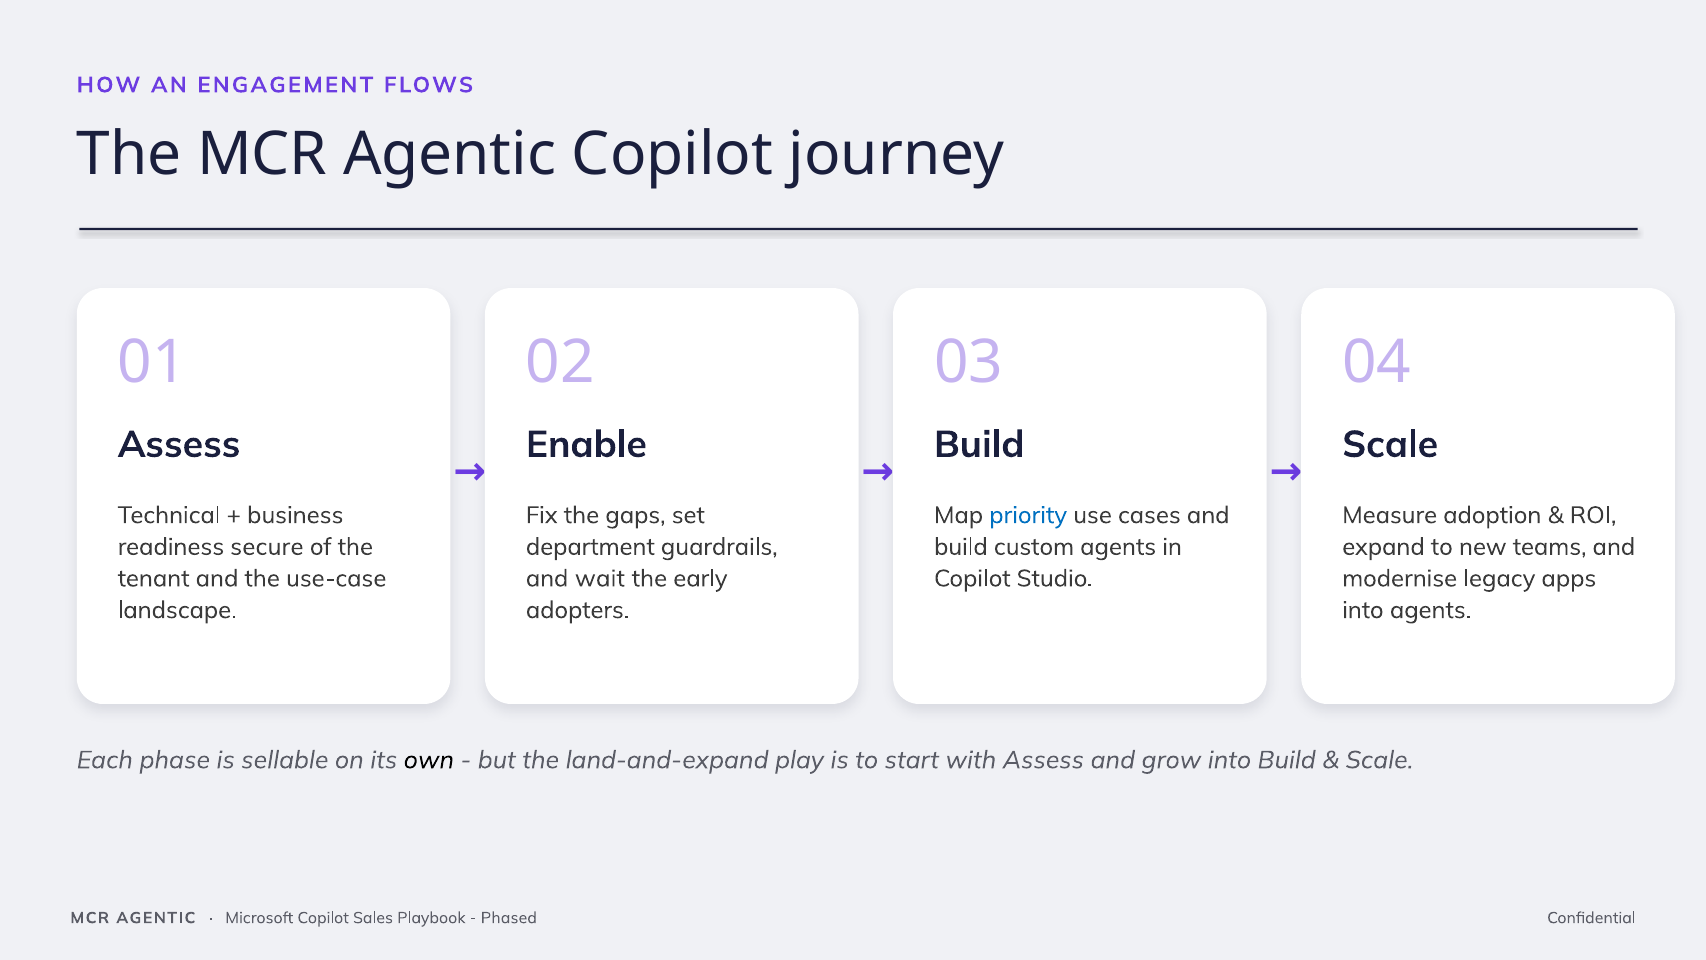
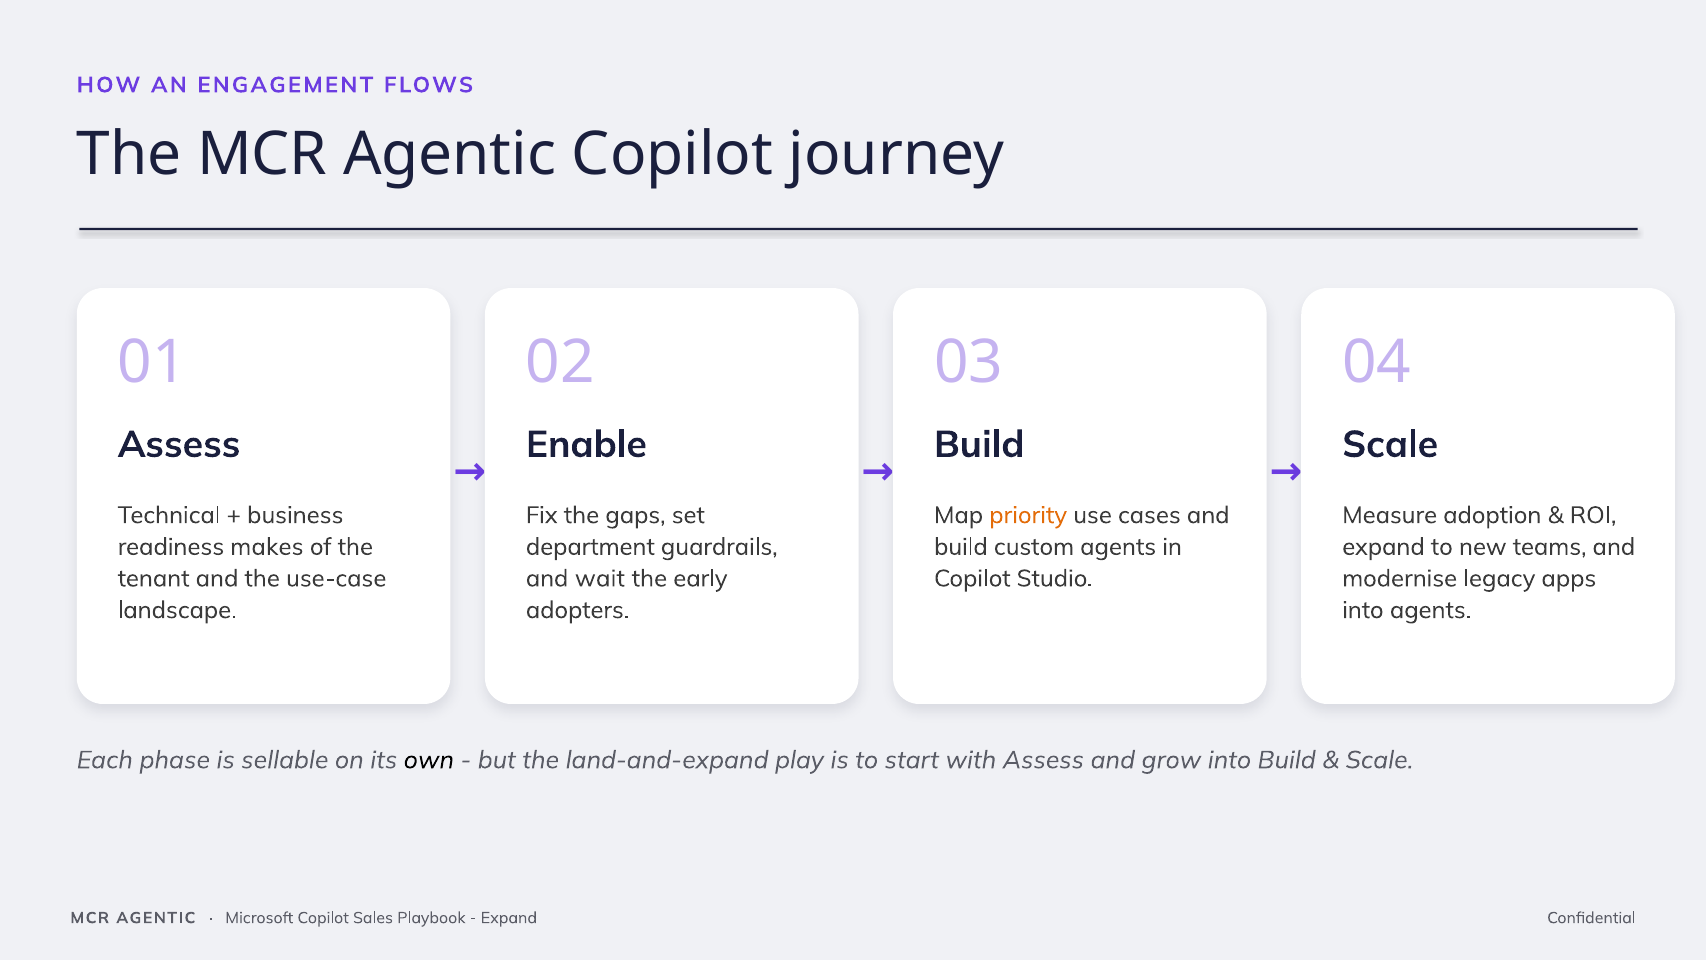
priority colour: blue -> orange (1028, 515)
secure: secure -> makes (267, 547)
Phased: Phased -> Expand (509, 918)
